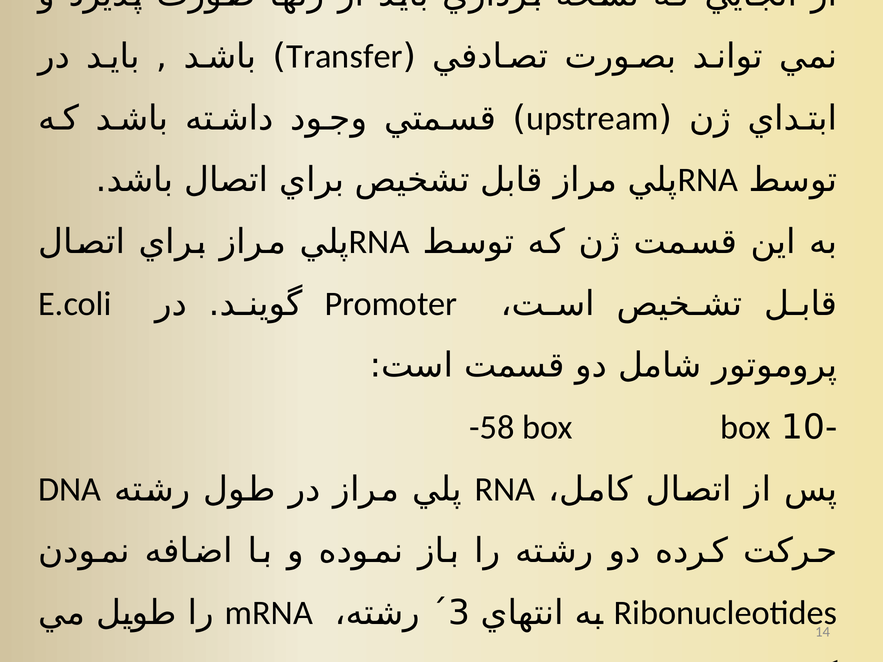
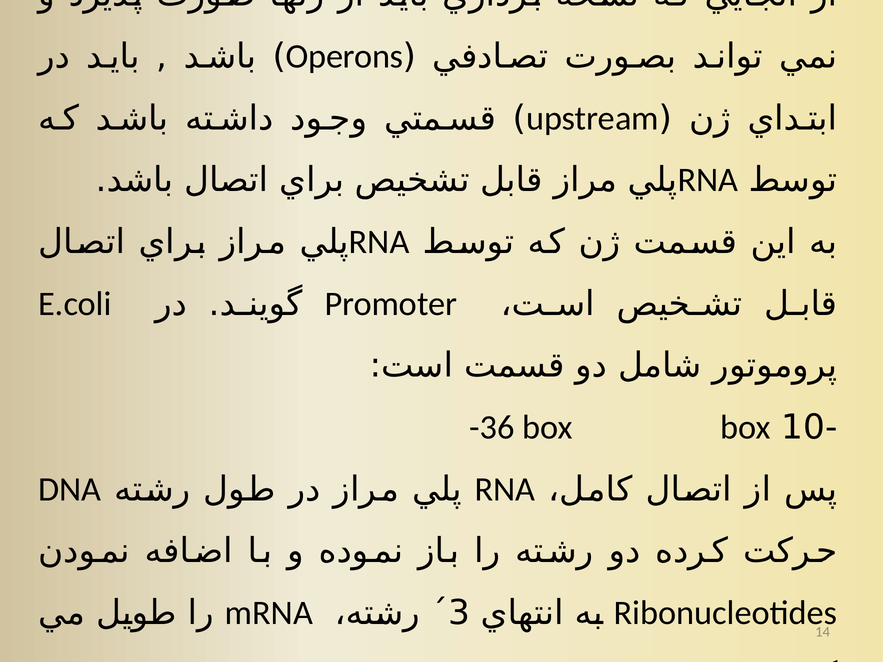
Transfer: Transfer -> Operons (345, 56)
-58: -58 -> -36 (492, 428)
